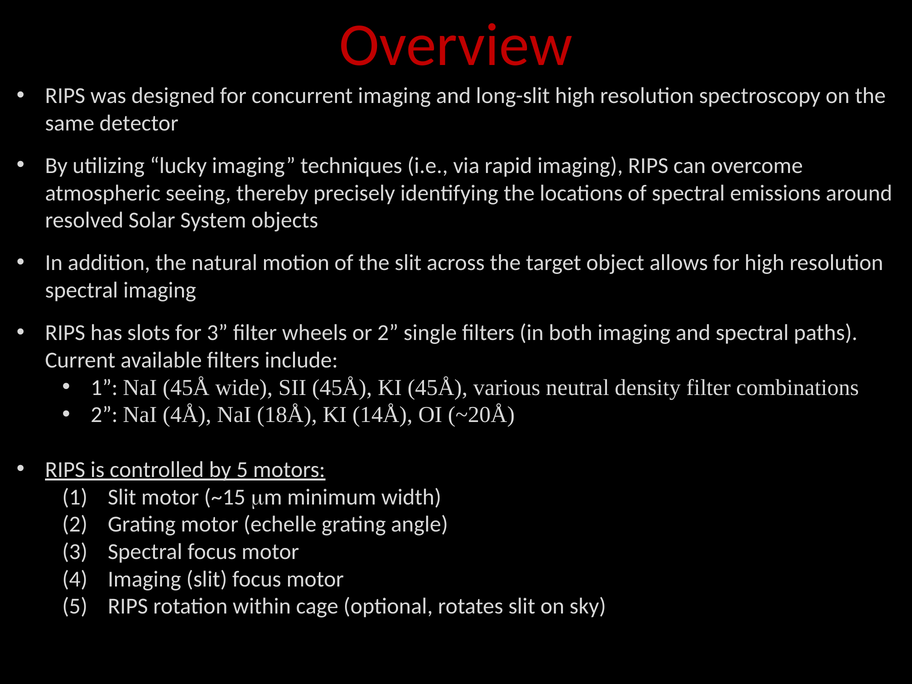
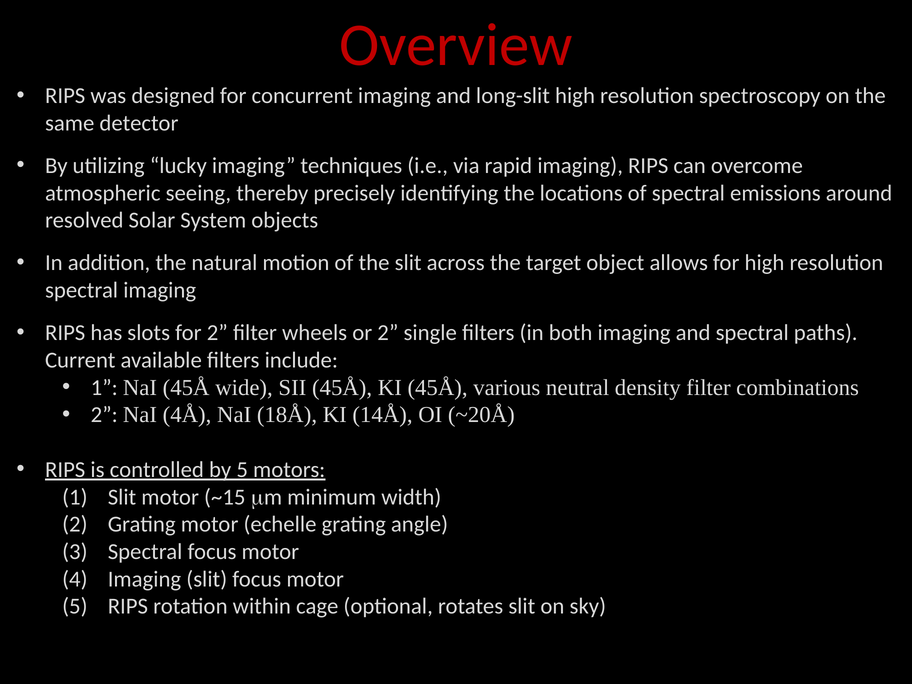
for 3: 3 -> 2 (217, 333)
